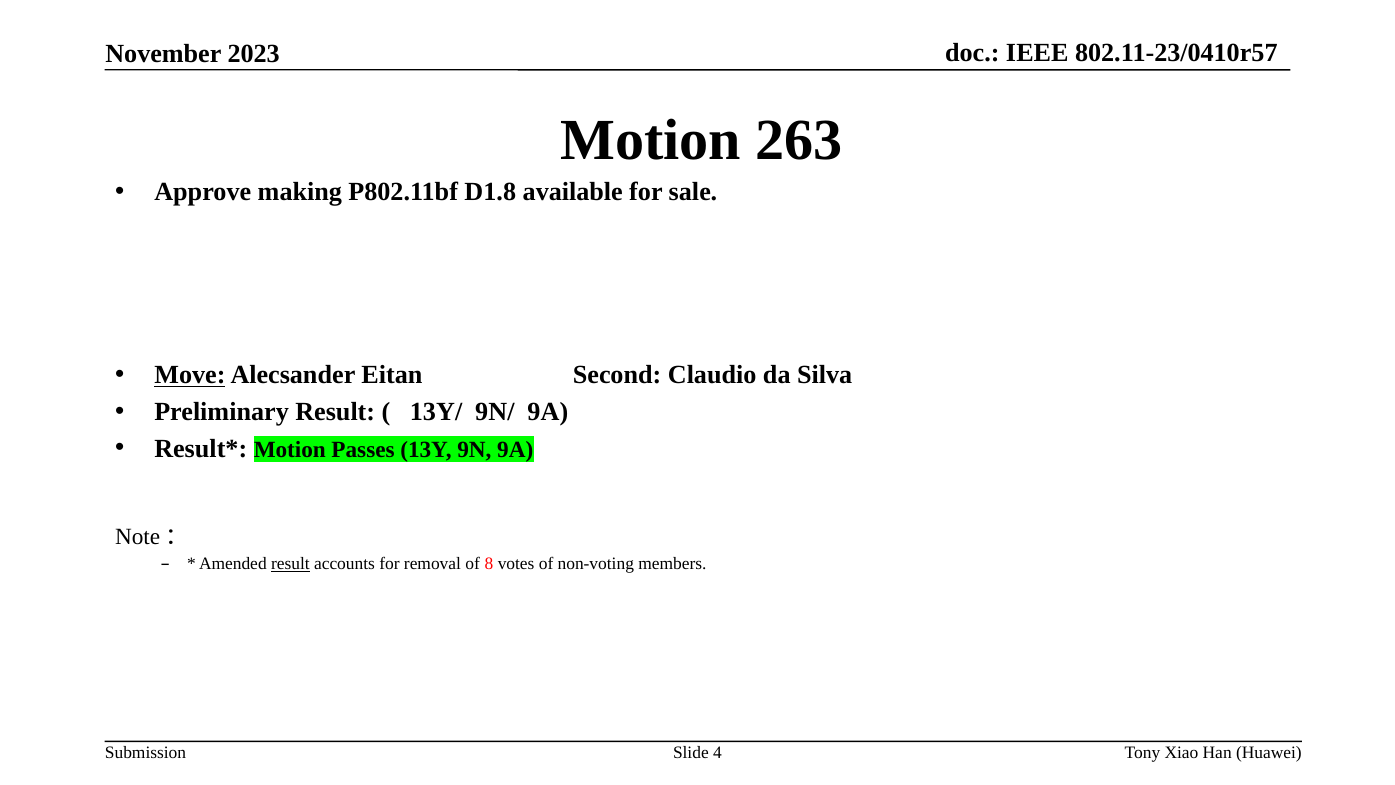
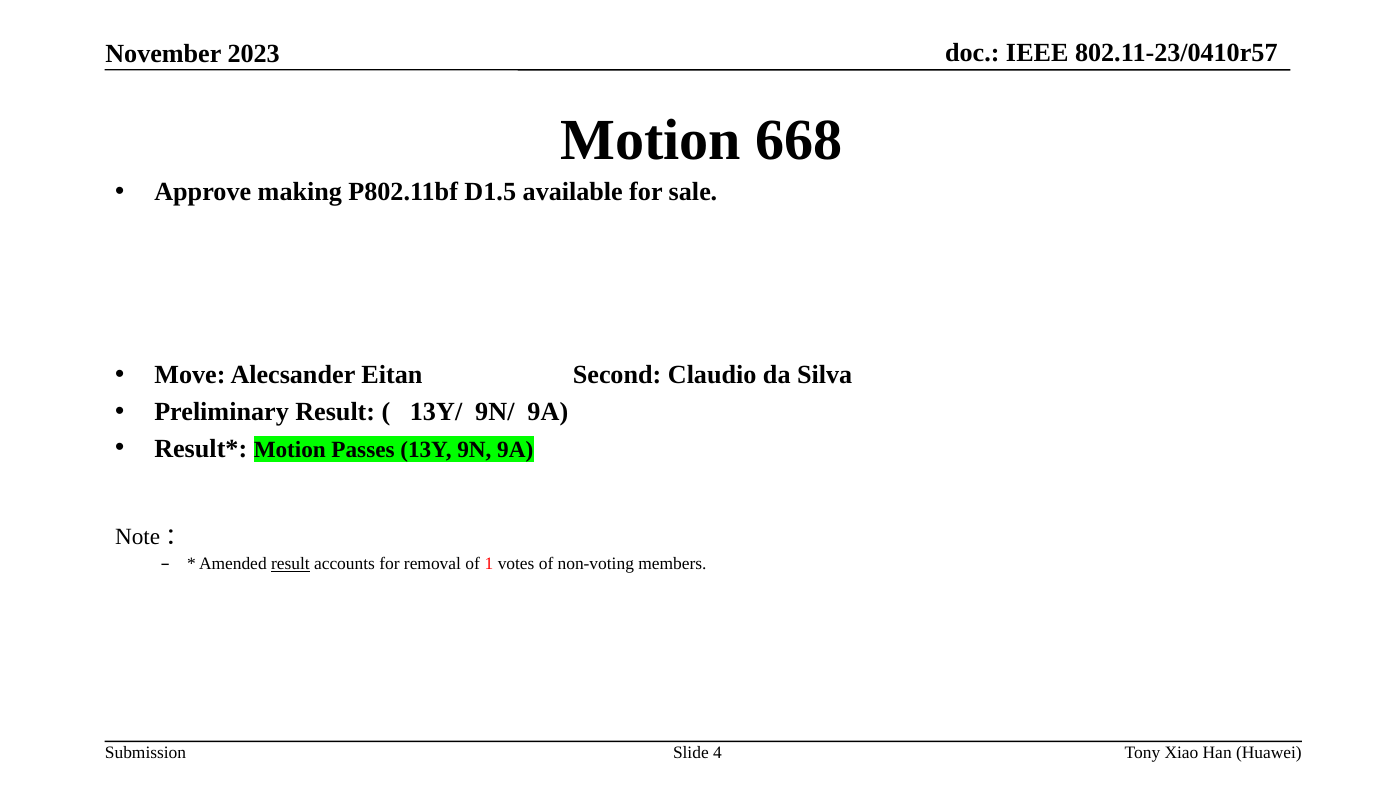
263: 263 -> 668 (799, 140)
D1.8: D1.8 -> D1.5 (490, 192)
Move underline: present -> none (190, 375)
8: 8 -> 1 (489, 564)
